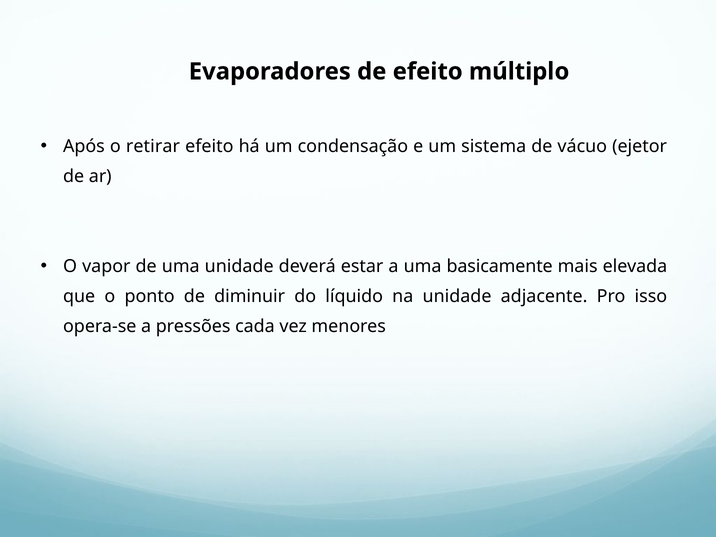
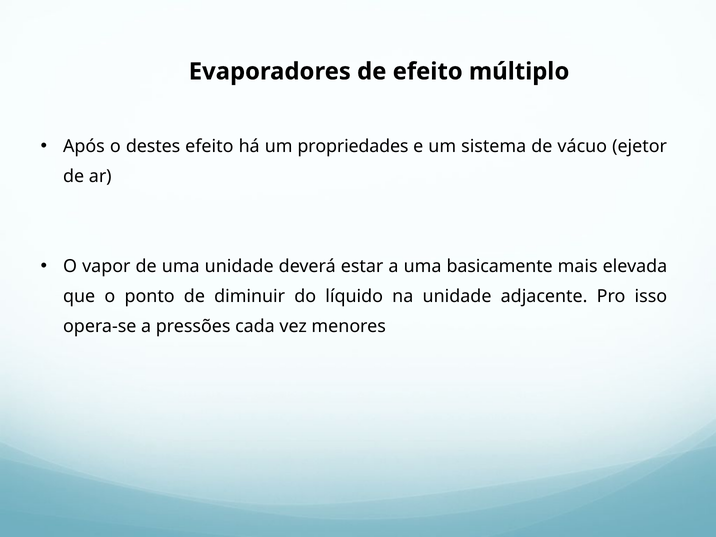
retirar: retirar -> destes (153, 146)
condensação: condensação -> propriedades (353, 146)
